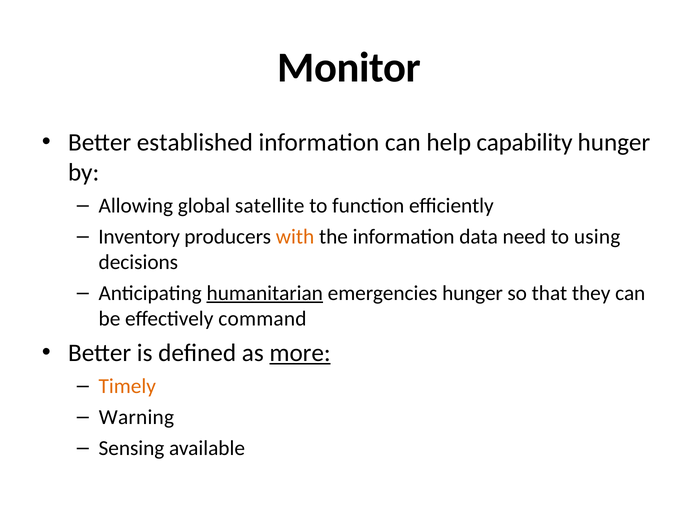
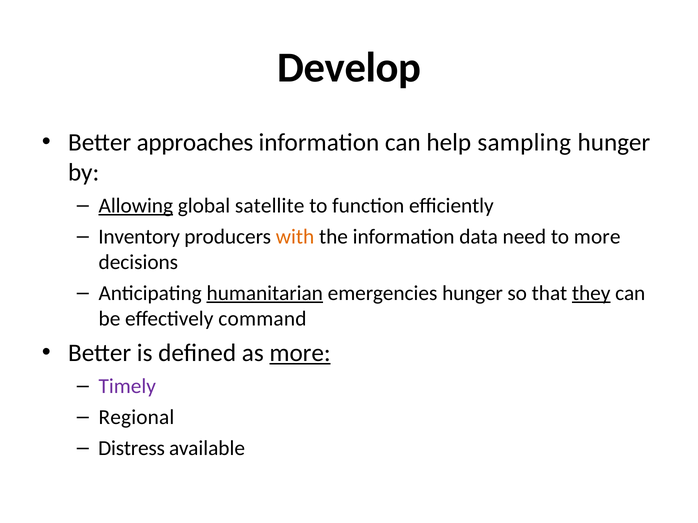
Monitor: Monitor -> Develop (349, 68)
established: established -> approaches (195, 143)
capability: capability -> sampling (524, 143)
Allowing underline: none -> present (136, 206)
to using: using -> more (597, 237)
they underline: none -> present (591, 293)
Timely colour: orange -> purple (127, 387)
Warning: Warning -> Regional (136, 418)
Sensing: Sensing -> Distress (132, 449)
